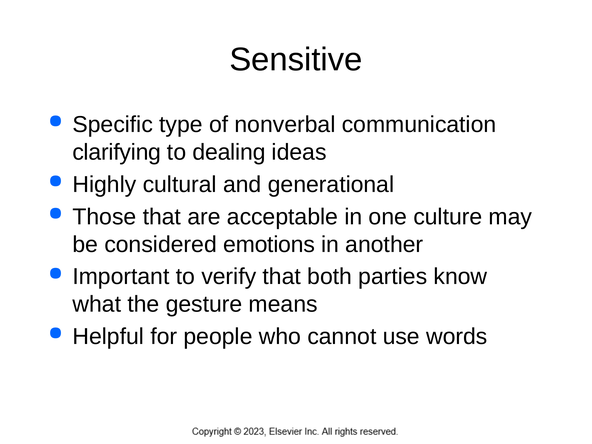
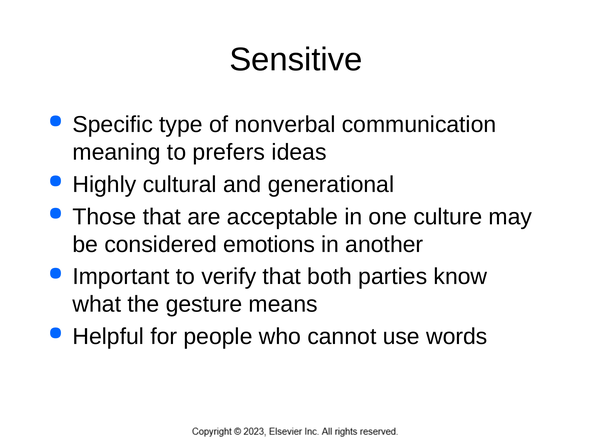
clarifying: clarifying -> meaning (117, 152)
dealing: dealing -> prefers (229, 152)
